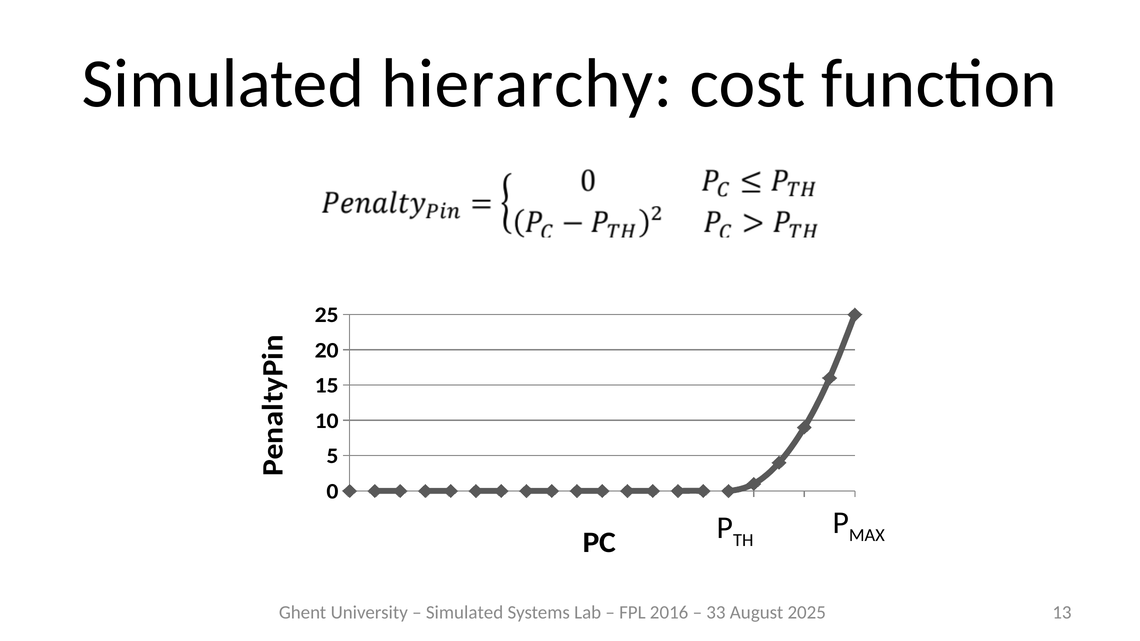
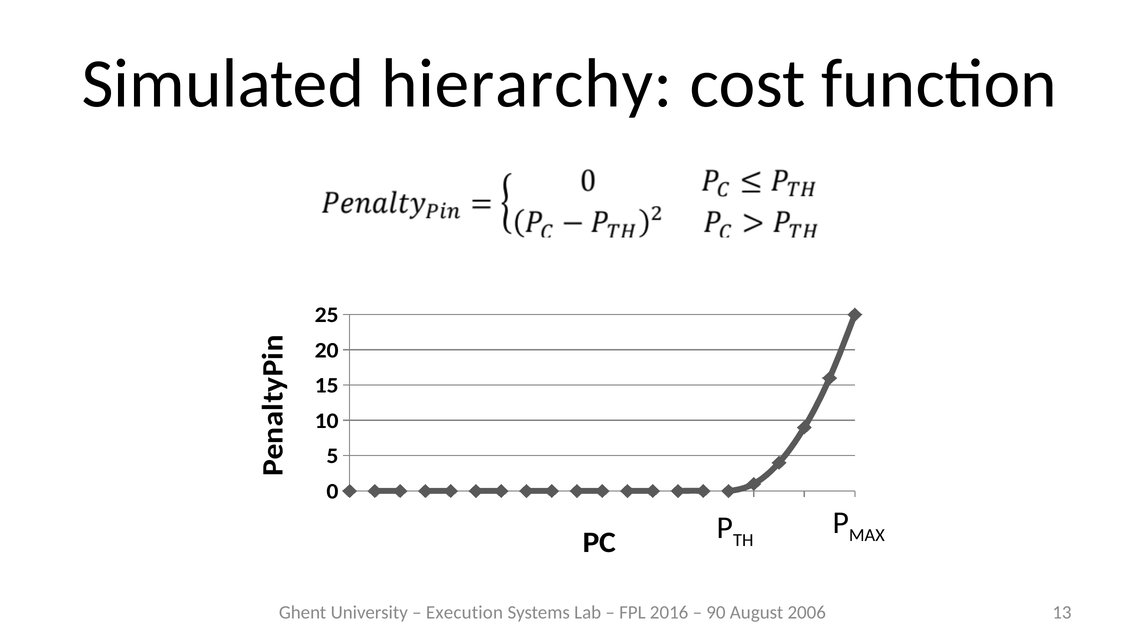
Simulated: Simulated -> Execution (464, 613)
33: 33 -> 90 (716, 613)
2025: 2025 -> 2006 (807, 613)
